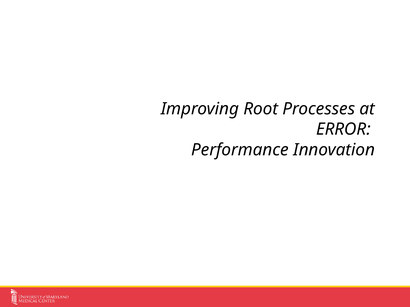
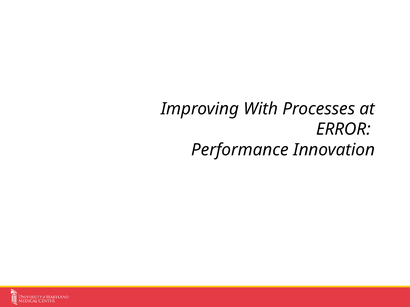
Root: Root -> With (261, 109)
